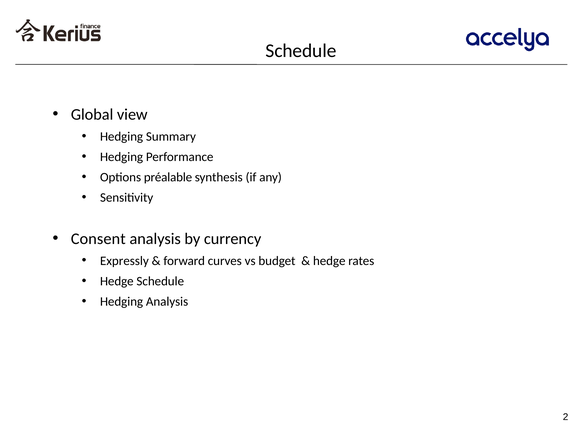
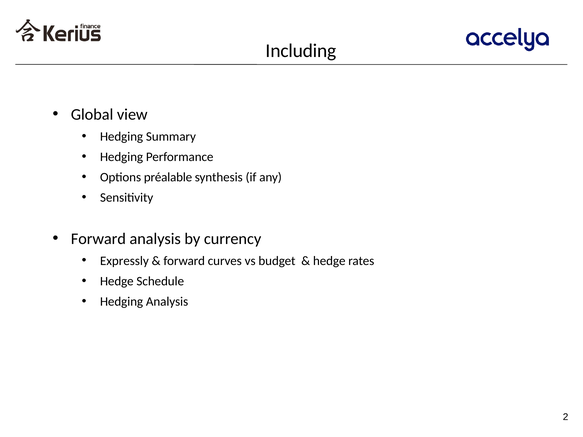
Schedule: Schedule -> Including (301, 51)
Consent: Consent -> Forward (98, 239)
